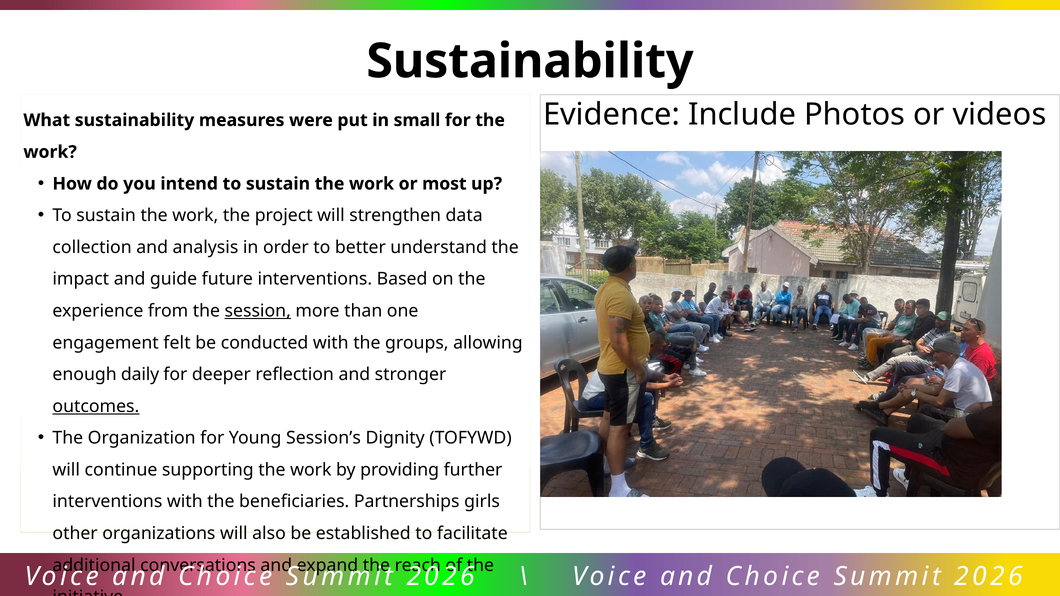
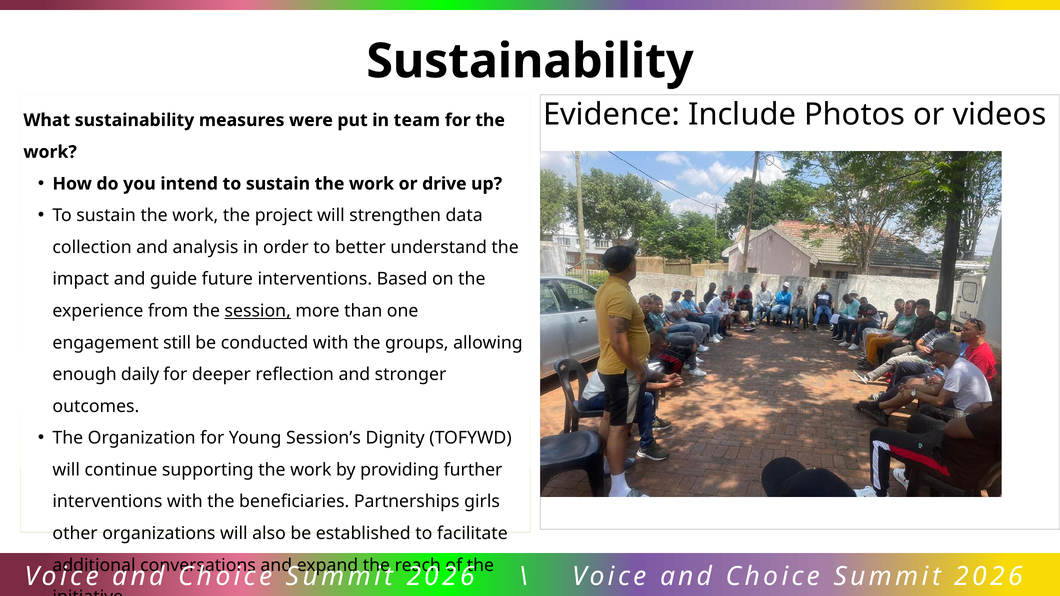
small: small -> team (417, 120)
most: most -> drive (444, 184)
felt: felt -> still (177, 343)
outcomes underline: present -> none (96, 406)
